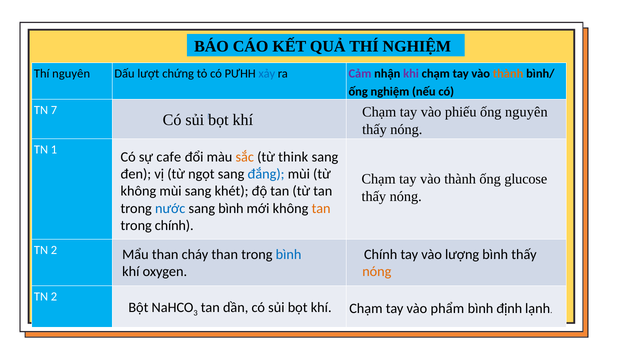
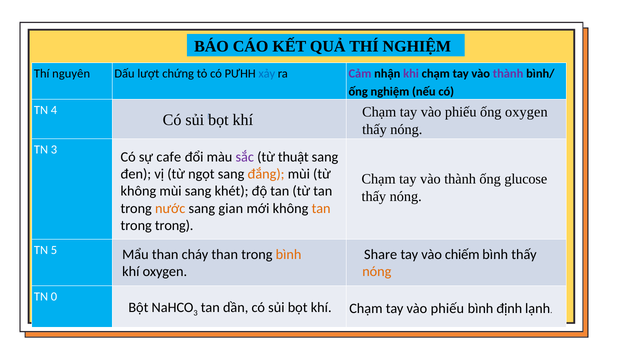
thành colour: orange -> purple (508, 73)
7: 7 -> 4 (54, 110)
ống nguyên: nguyên -> oxygen (526, 112)
TN 1: 1 -> 3 (54, 150)
sắc colour: orange -> purple (245, 157)
think: think -> thuật (293, 157)
đắng colour: blue -> orange (266, 174)
nước colour: blue -> orange (170, 208)
sang bình: bình -> gian (231, 208)
trong chính: chính -> trong (174, 225)
2: 2 -> 5 (54, 250)
bình colour: blue -> orange (289, 254)
Chính: Chính -> Share (381, 254)
lượng: lượng -> chiếm (462, 254)
2: 2 -> 0 (54, 296)
phẩm: phẩm -> phiếu (447, 308)
